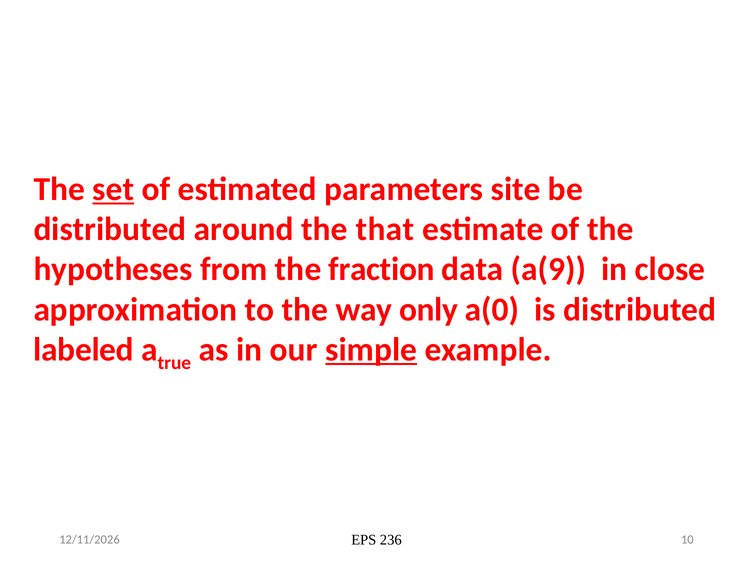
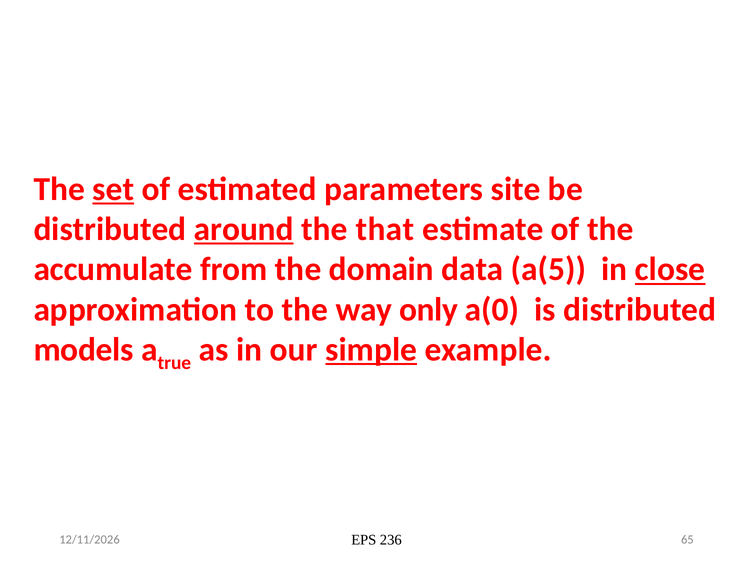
around underline: none -> present (244, 229)
hypotheses: hypotheses -> accumulate (113, 269)
fraction: fraction -> domain (381, 269)
a(9: a(9 -> a(5 (548, 269)
close underline: none -> present (670, 269)
labeled: labeled -> models (84, 350)
10: 10 -> 65 (687, 539)
